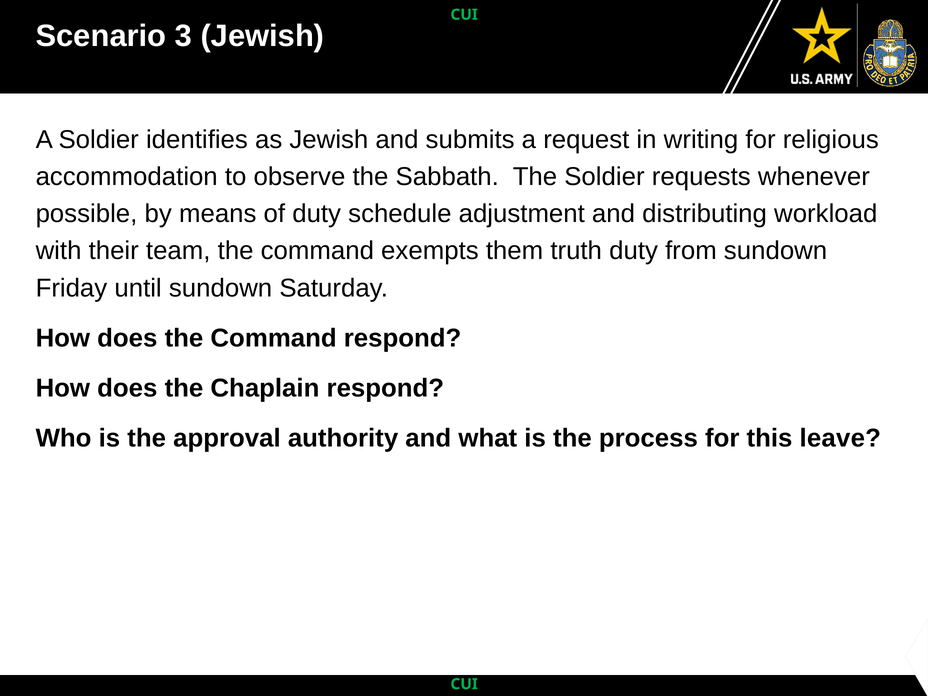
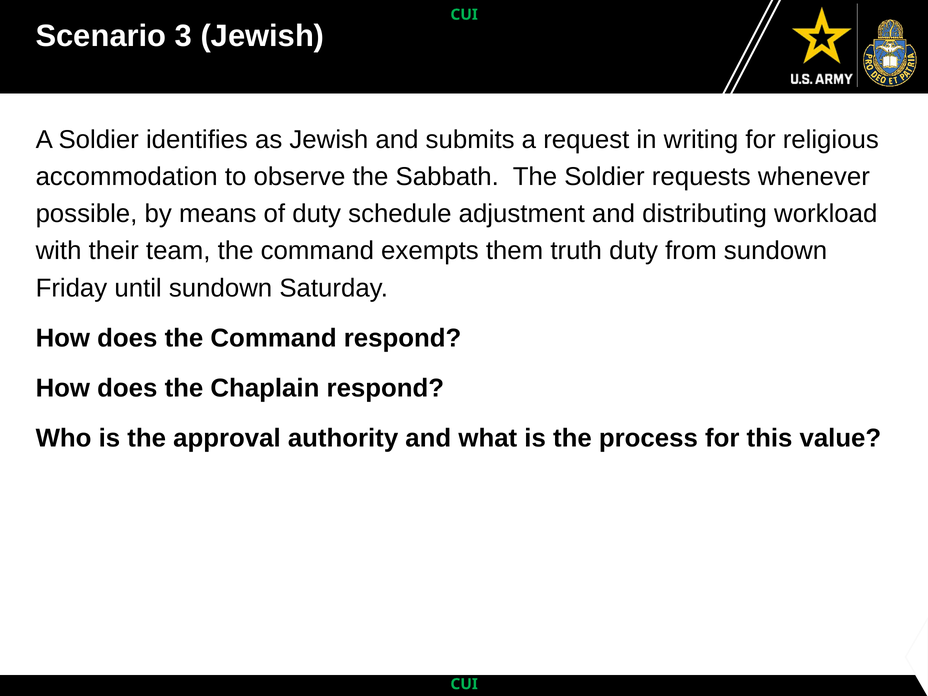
leave: leave -> value (840, 438)
